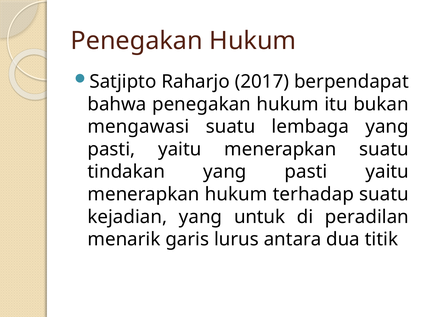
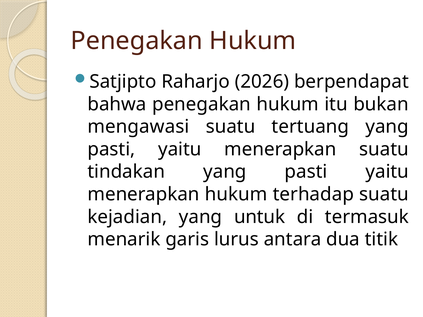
2017: 2017 -> 2026 (262, 82)
lembaga: lembaga -> tertuang (310, 127)
peradilan: peradilan -> termasuk (367, 217)
